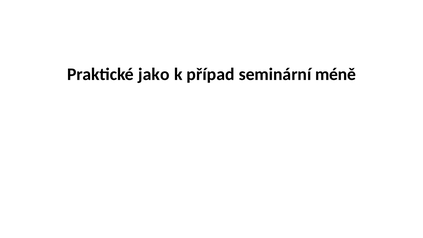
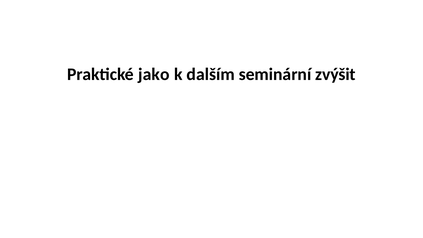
případ: případ -> dalším (211, 74)
méně: méně -> zvýšit (336, 74)
